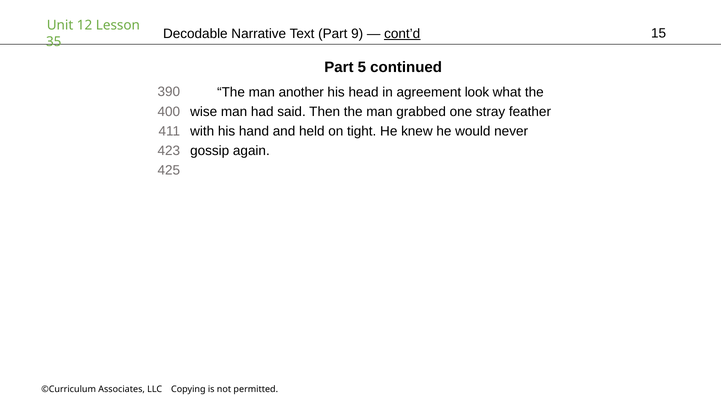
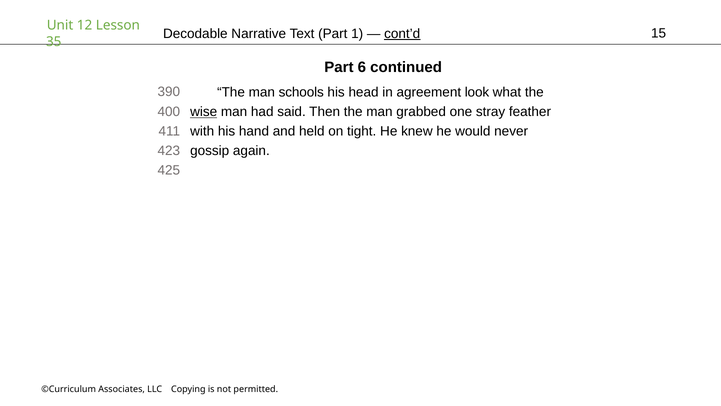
9: 9 -> 1 (357, 34)
5: 5 -> 6 (362, 67)
another: another -> schools (301, 92)
wise underline: none -> present (204, 112)
